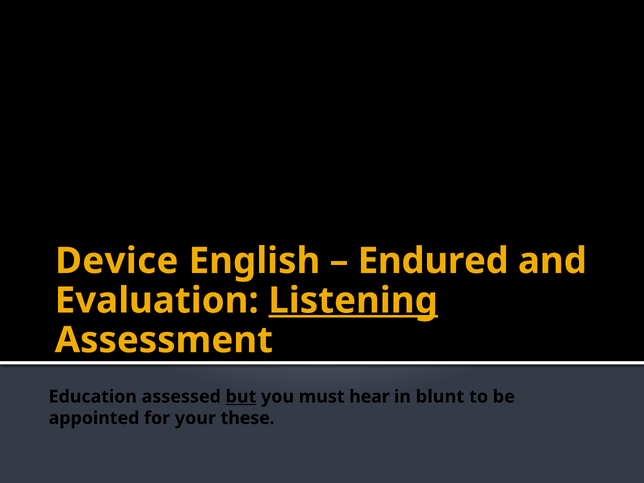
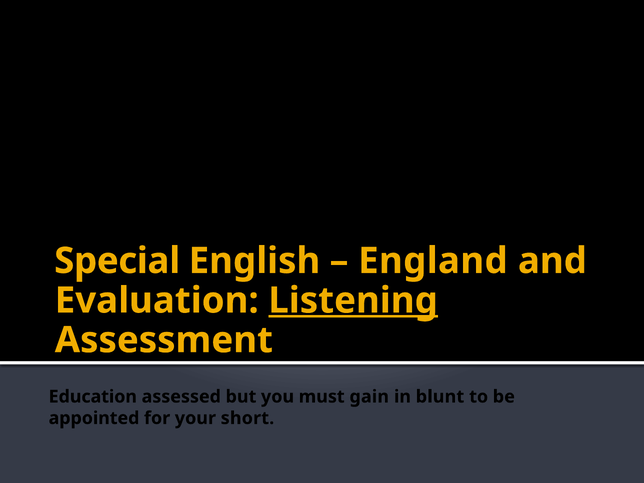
Device: Device -> Special (117, 261)
Endured: Endured -> England (433, 261)
but underline: present -> none (241, 397)
hear: hear -> gain (369, 397)
these: these -> short (247, 418)
